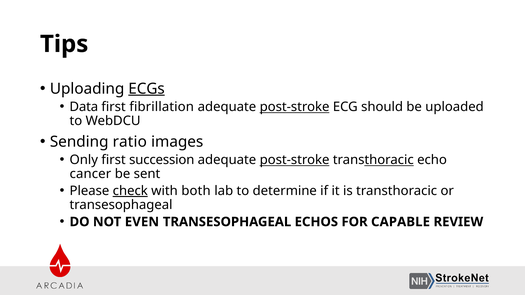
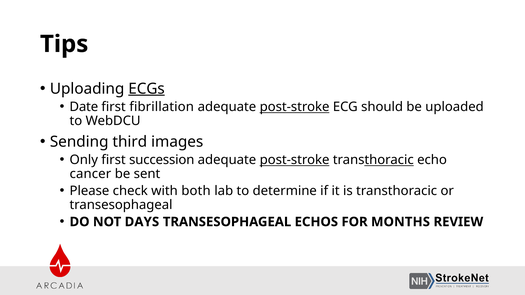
Data: Data -> Date (84, 107)
ratio: ratio -> third (130, 142)
check underline: present -> none (130, 191)
EVEN: EVEN -> DAYS (142, 222)
CAPABLE: CAPABLE -> MONTHS (401, 222)
